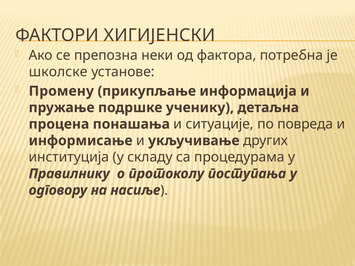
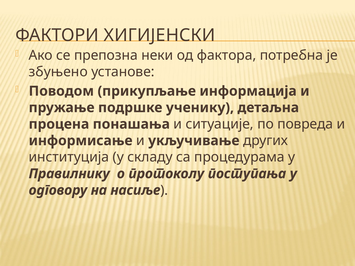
школске: школске -> збуњено (58, 72)
Промену: Промену -> Поводом (61, 91)
